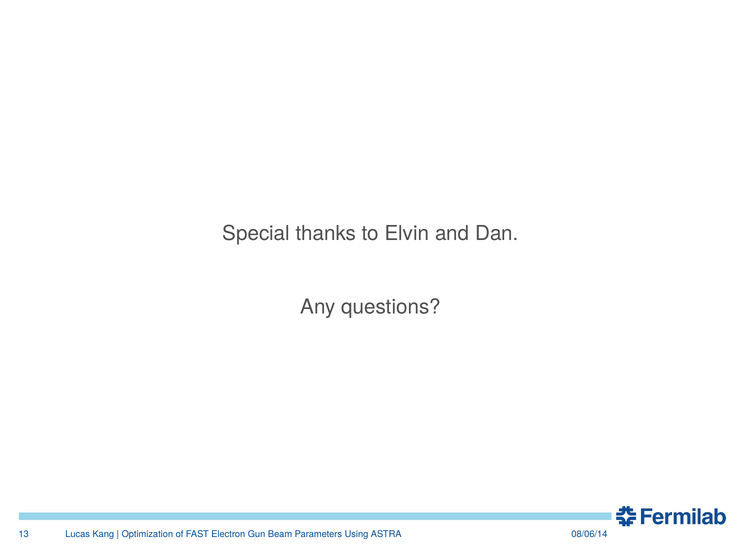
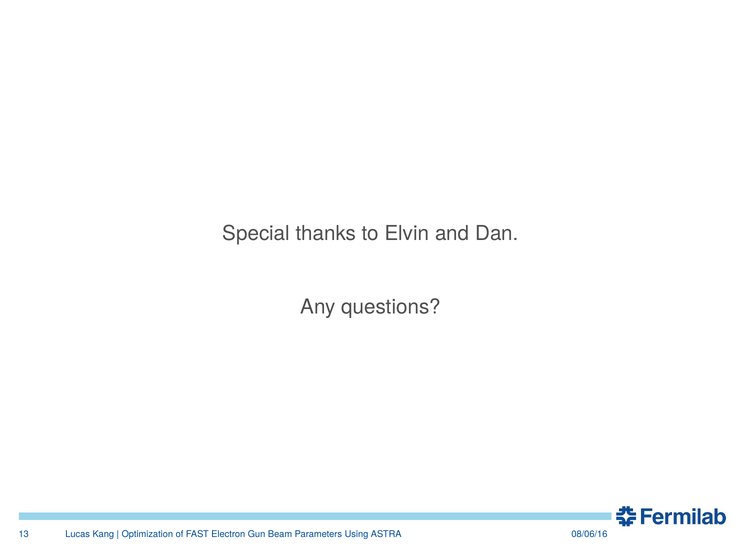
08/06/14: 08/06/14 -> 08/06/16 (589, 534)
